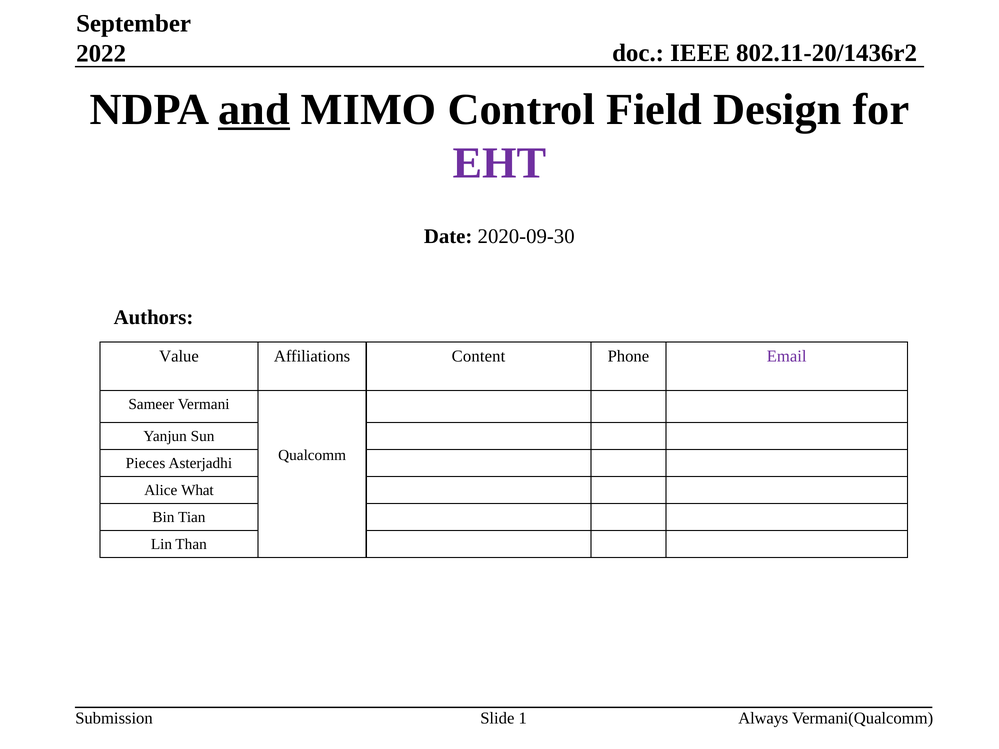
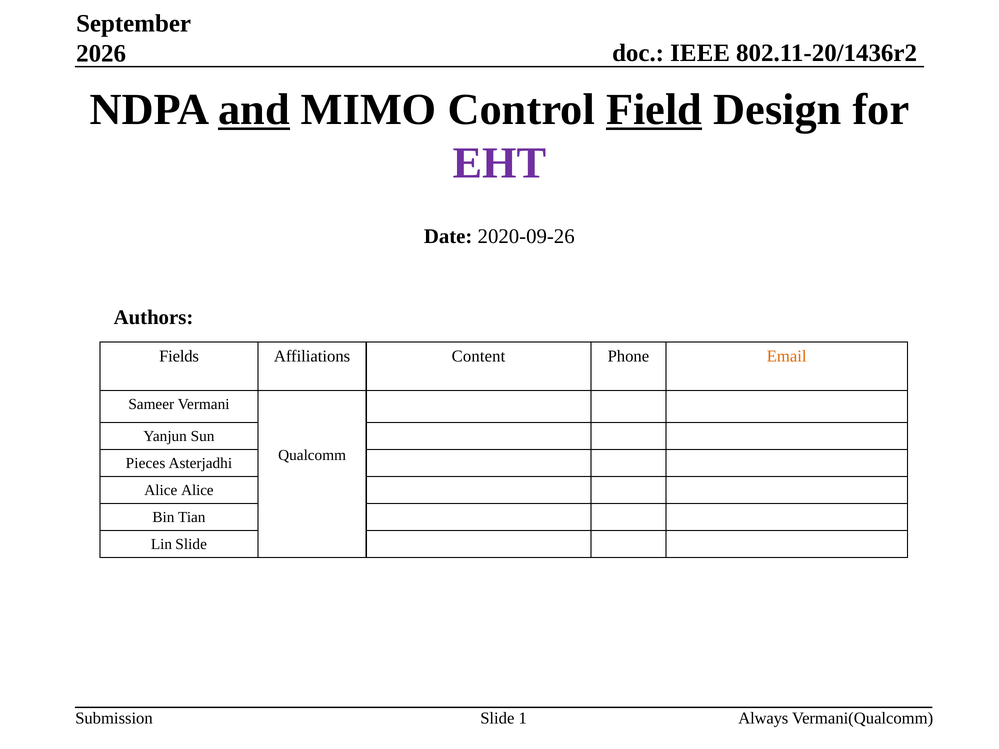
2022: 2022 -> 2026 (101, 53)
Field underline: none -> present (654, 110)
2020-09-30: 2020-09-30 -> 2020-09-26 (526, 236)
Value: Value -> Fields (179, 357)
Email colour: purple -> orange (787, 357)
Alice What: What -> Alice (197, 490)
Lin Than: Than -> Slide (191, 544)
